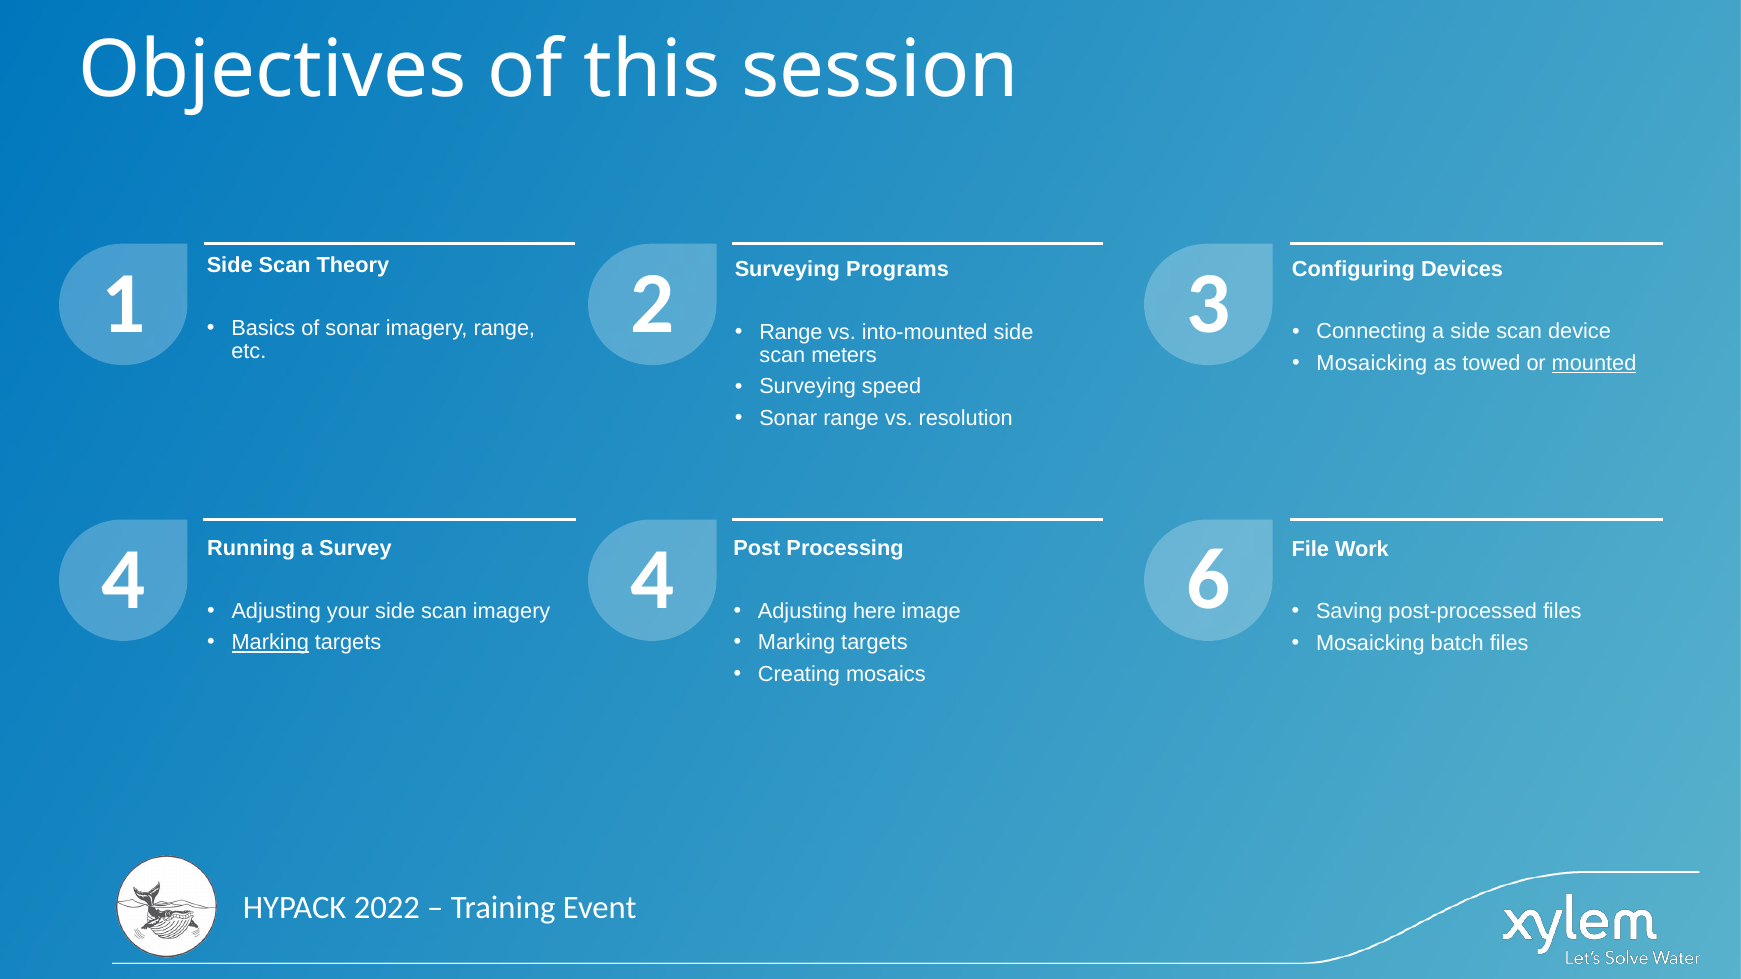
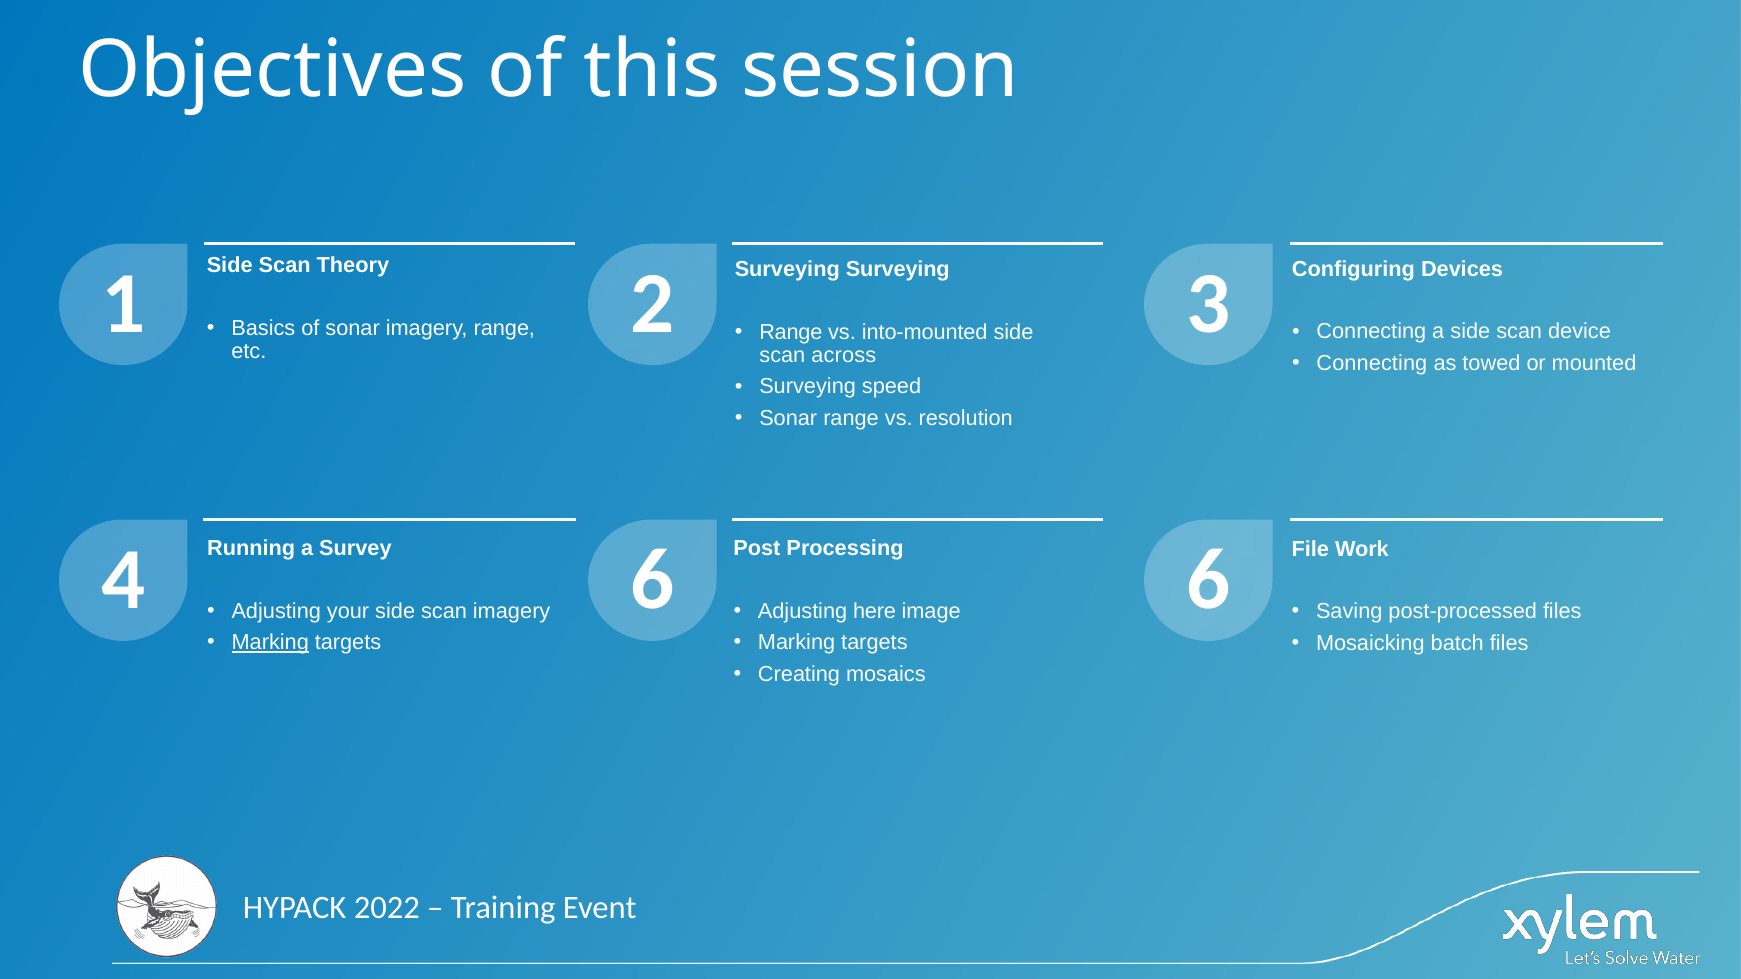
Surveying Programs: Programs -> Surveying (898, 269)
meters: meters -> across (844, 356)
Mosaicking: Mosaicking -> Connecting (1372, 363)
mounted underline: present -> none (1594, 363)
4 4: 4 -> 6 (652, 580)
